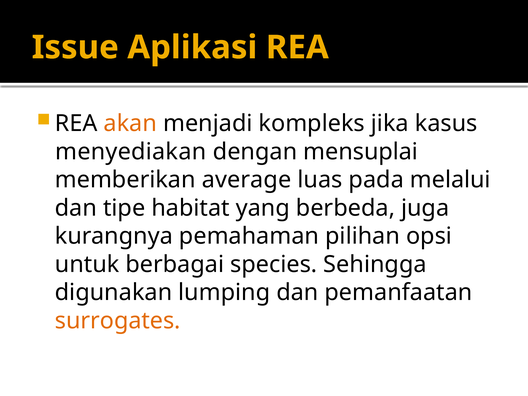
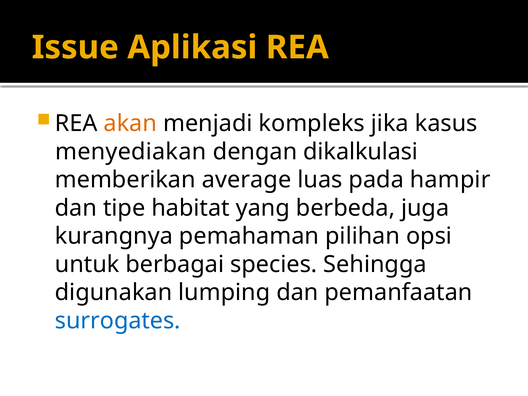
mensuplai: mensuplai -> dikalkulasi (361, 152)
melalui: melalui -> hampir (450, 180)
surrogates colour: orange -> blue (118, 321)
